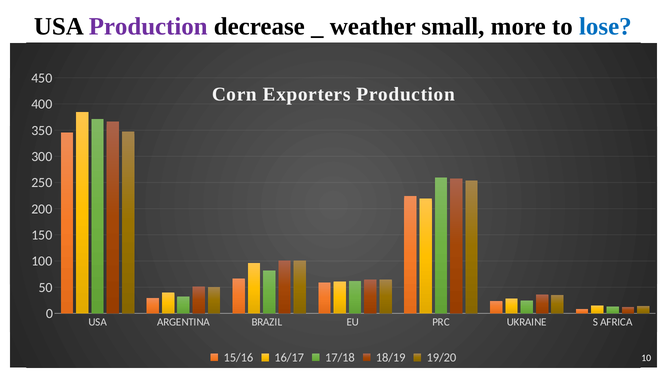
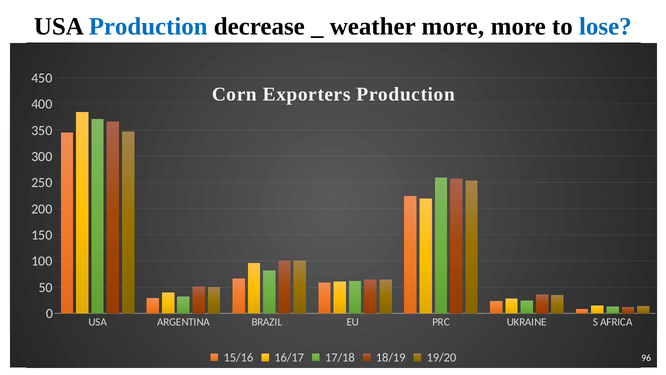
Production colour: purple -> blue (148, 27)
weather small: small -> more (453, 27)
10: 10 -> 96 (646, 358)
